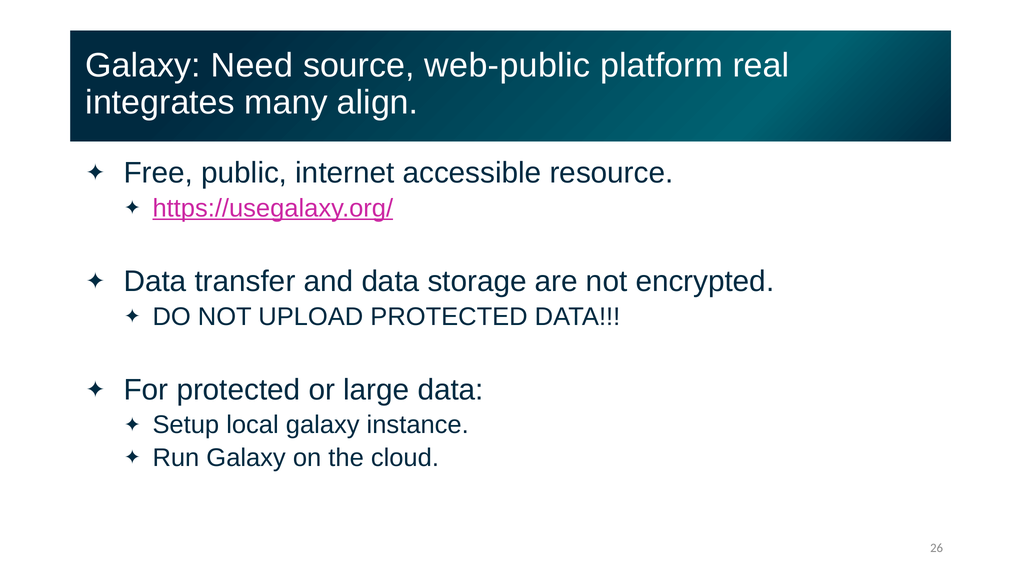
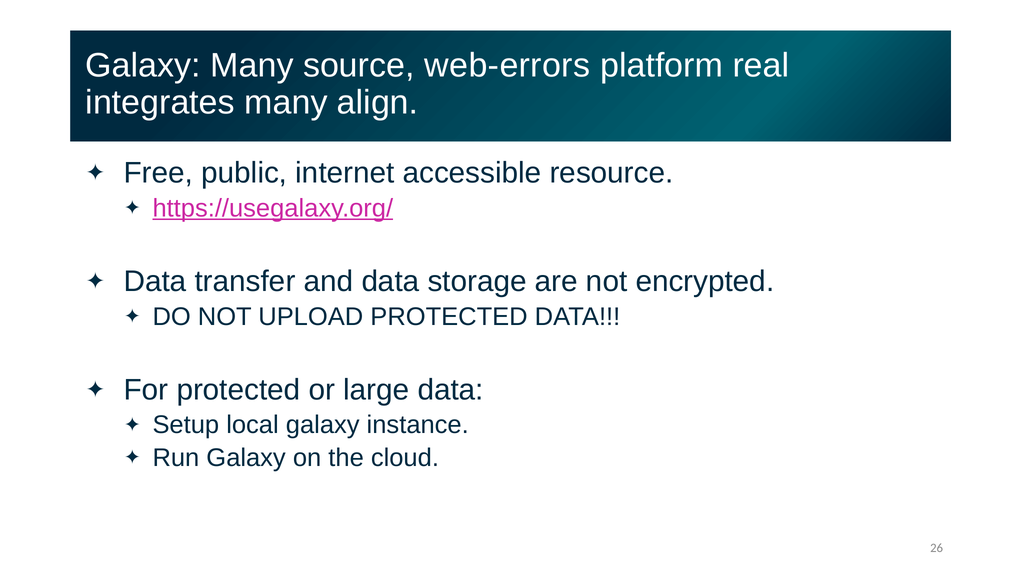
Galaxy Need: Need -> Many (252, 66)
web-public: web-public -> web-errors (507, 66)
